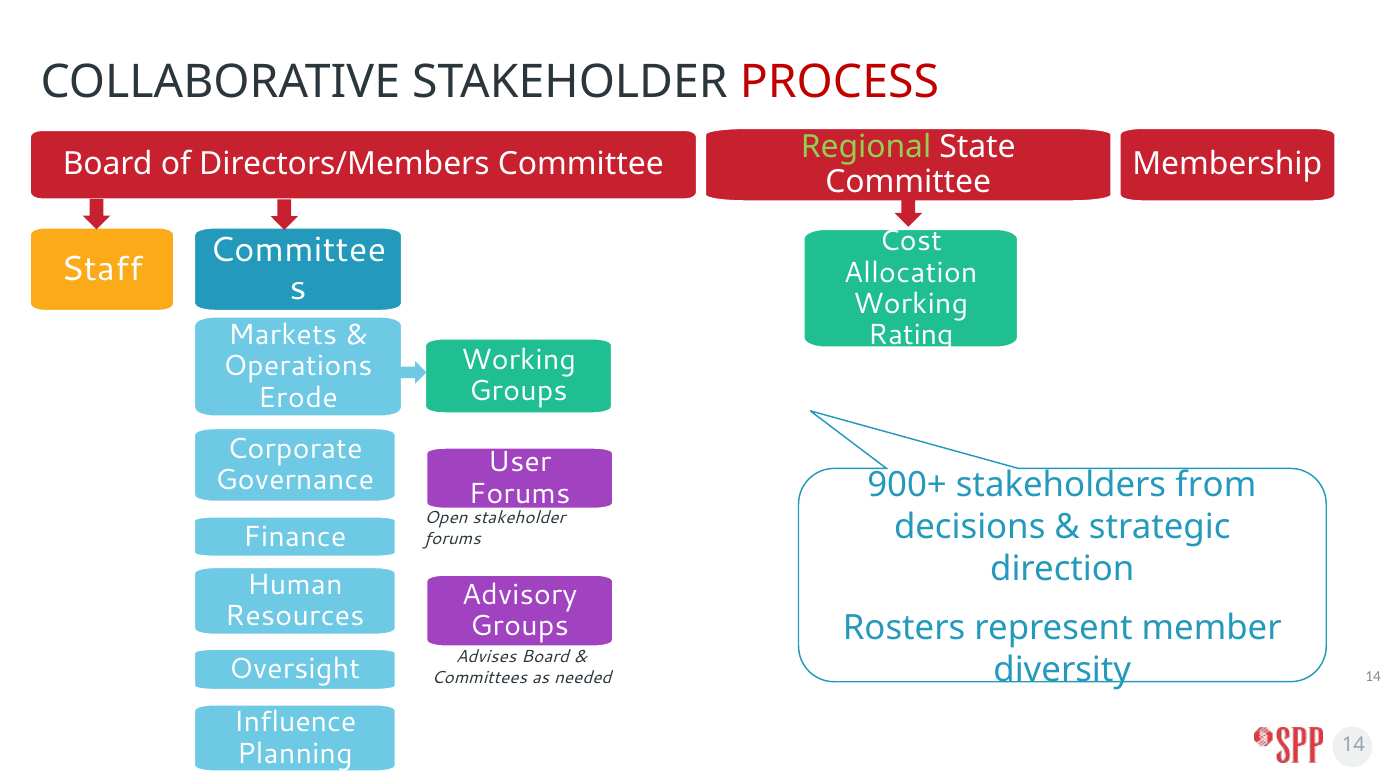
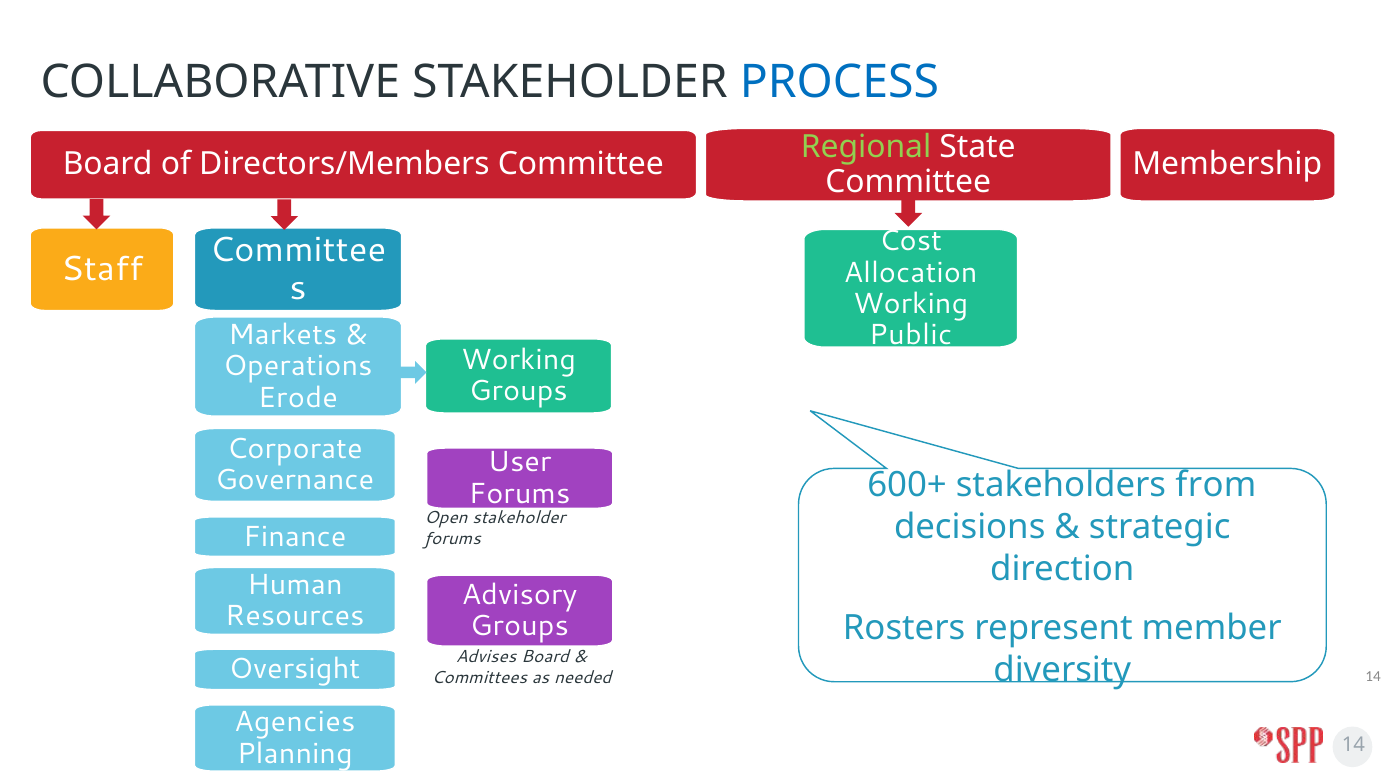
PROCESS colour: red -> blue (839, 82)
Rating: Rating -> Public (911, 335)
900+: 900+ -> 600+ (907, 485)
Influence: Influence -> Agencies (295, 722)
